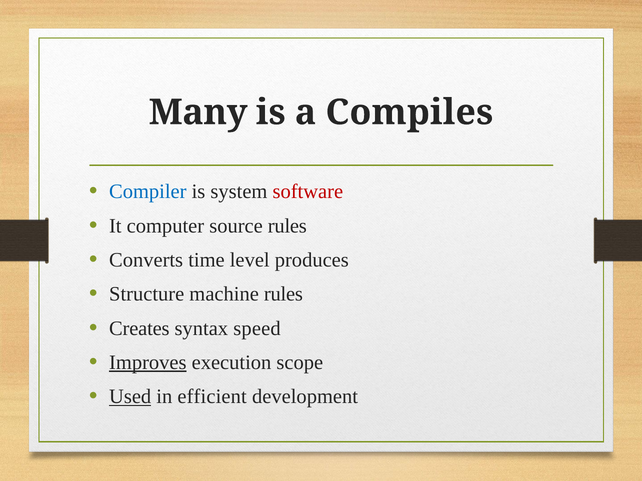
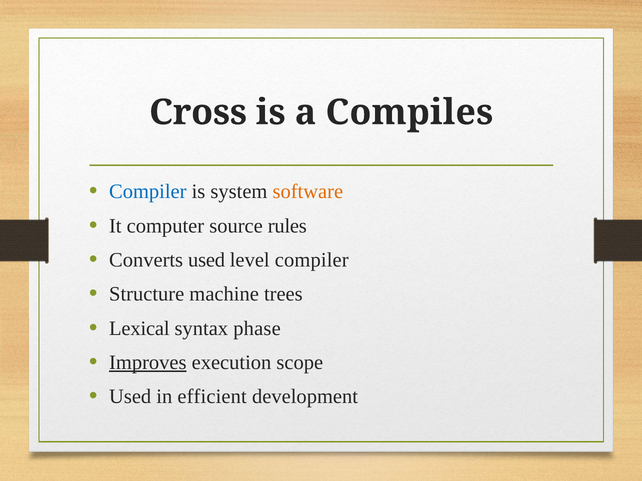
Many: Many -> Cross (198, 113)
software colour: red -> orange (308, 192)
Converts time: time -> used (207, 260)
level produces: produces -> compiler (312, 260)
machine rules: rules -> trees (283, 294)
Creates: Creates -> Lexical (139, 329)
speed: speed -> phase (257, 329)
Used underline: present -> none (130, 397)
